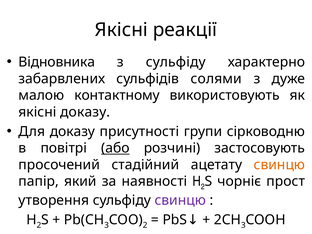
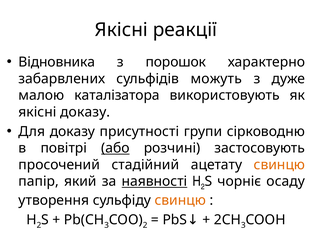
з сульфіду: сульфіду -> порошок (176, 62)
солями: солями -> можуть (216, 79)
контактному: контактному -> каталізатора (117, 95)
наявності underline: none -> present (154, 181)
прост: прост -> осаду (286, 181)
свинцю colour: purple -> orange (180, 200)
